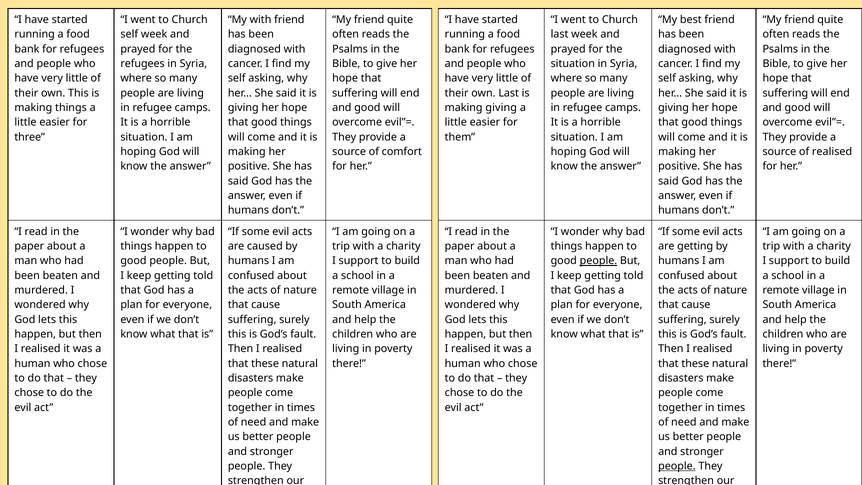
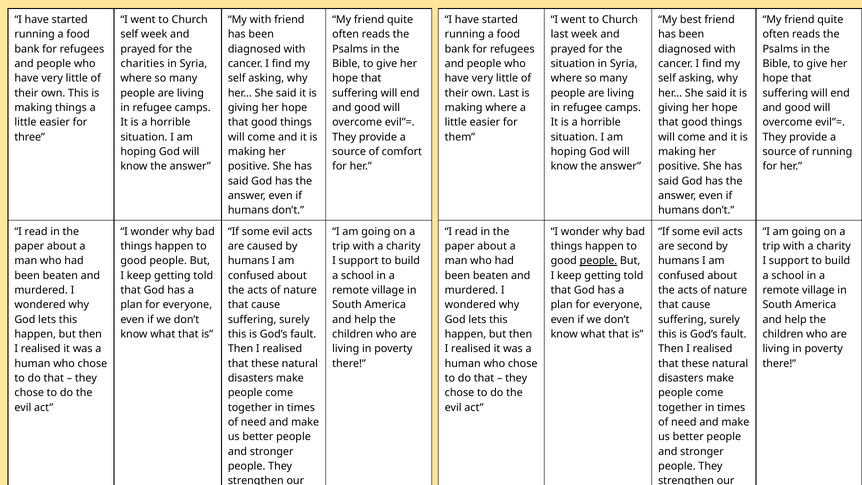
refugees: refugees -> charities (142, 64)
making giving: giving -> where (501, 108)
of realised: realised -> running (832, 152)
are getting: getting -> second (695, 246)
people underline: present -> none (677, 466)
